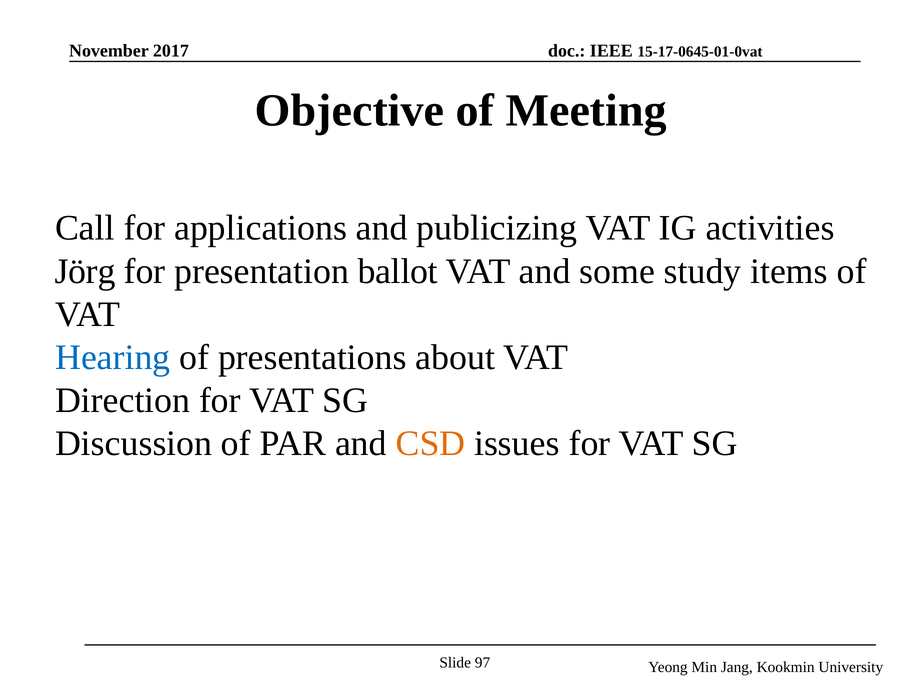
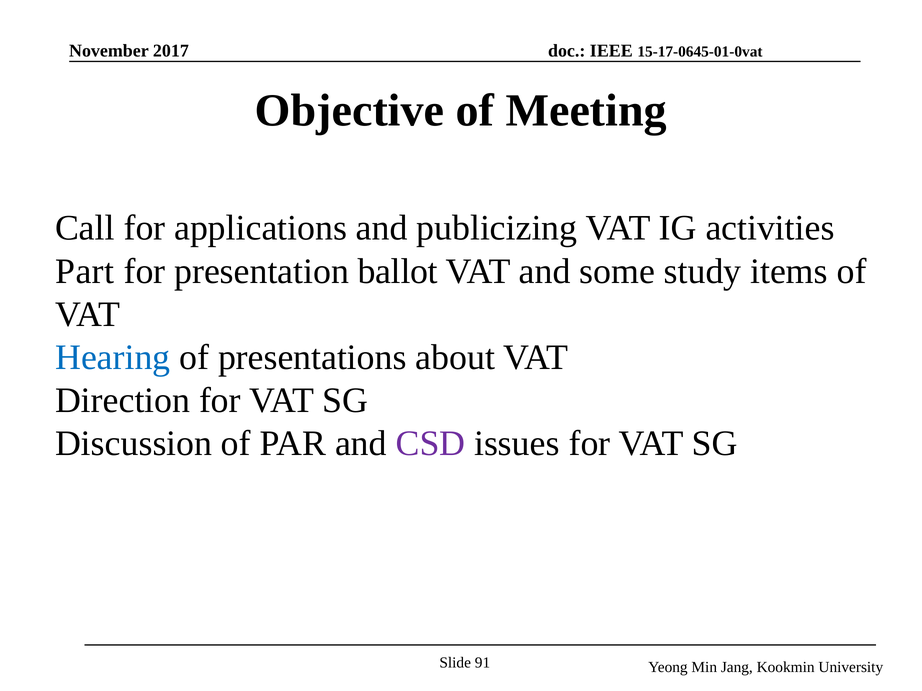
Jörg: Jörg -> Part (85, 271)
CSD colour: orange -> purple (431, 444)
97: 97 -> 91 (483, 663)
